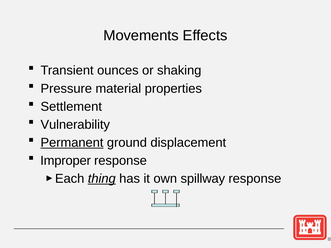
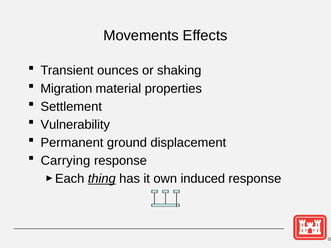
Pressure: Pressure -> Migration (66, 89)
Permanent underline: present -> none (72, 143)
Improper: Improper -> Carrying (65, 161)
spillway: spillway -> induced (203, 179)
